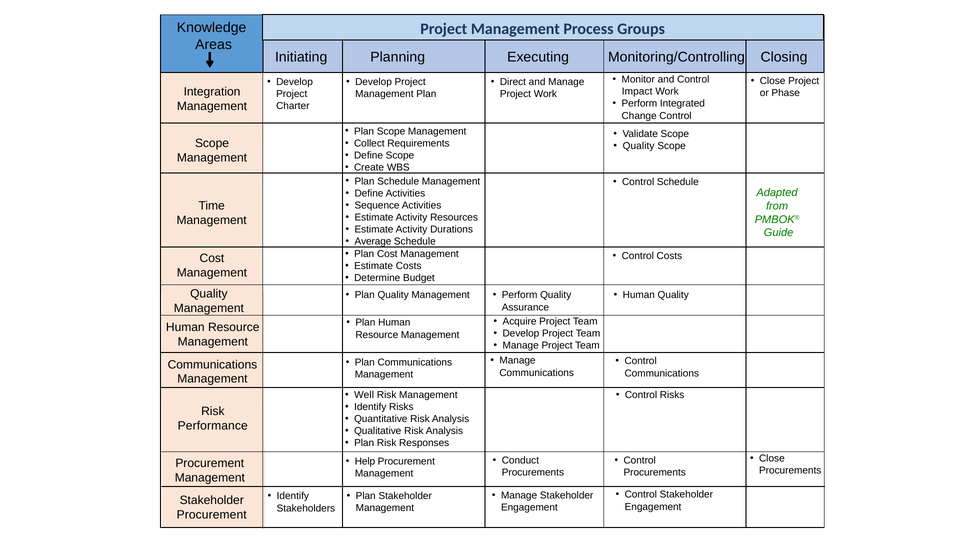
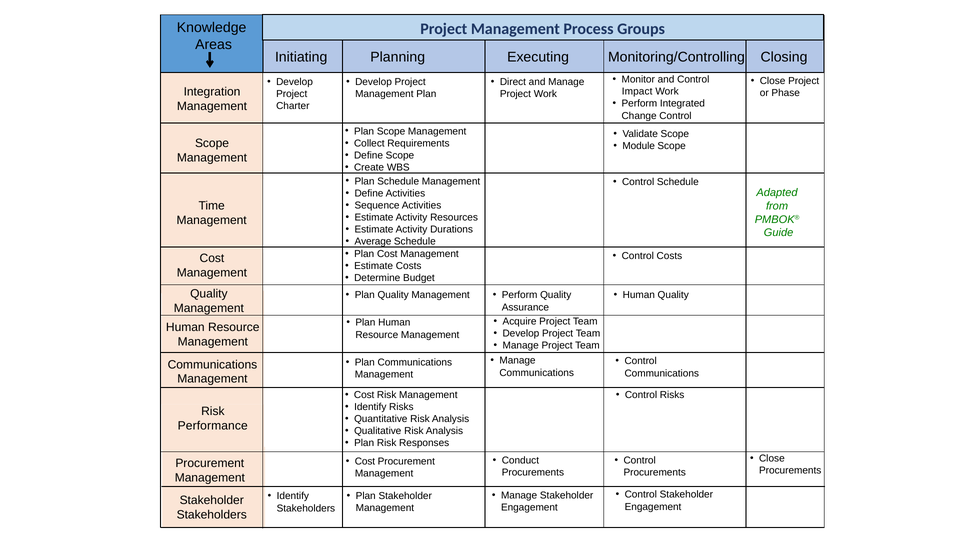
Quality: Quality -> Module (639, 146)
Well: Well -> Cost (364, 395)
Help: Help -> Cost (365, 462)
Procurement: Procurement -> Stakeholders (212, 515)
